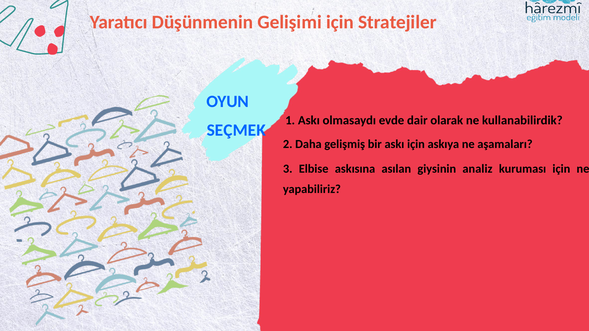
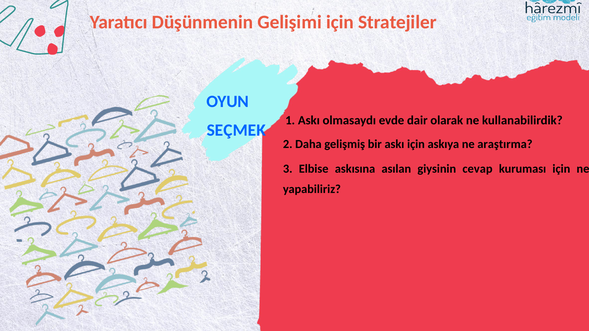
aşamaları: aşamaları -> araştırma (505, 144)
analiz: analiz -> cevap (477, 169)
